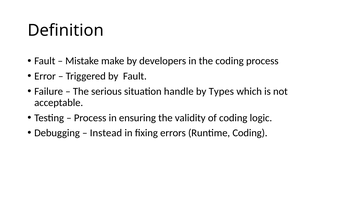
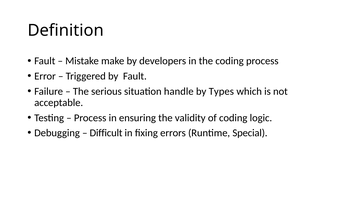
Instead: Instead -> Difficult (106, 133)
Runtime Coding: Coding -> Special (250, 133)
